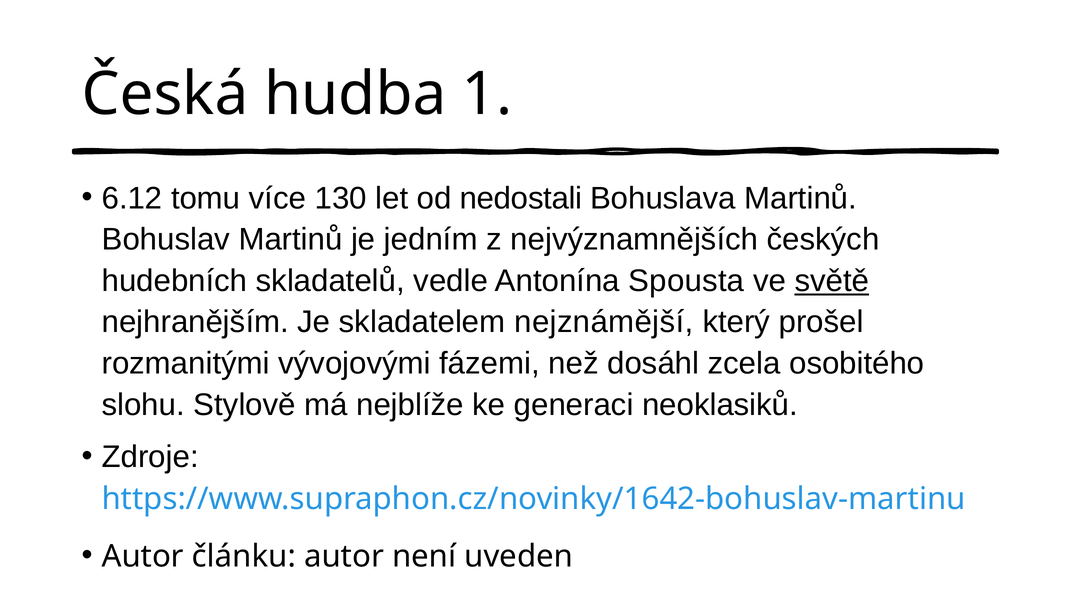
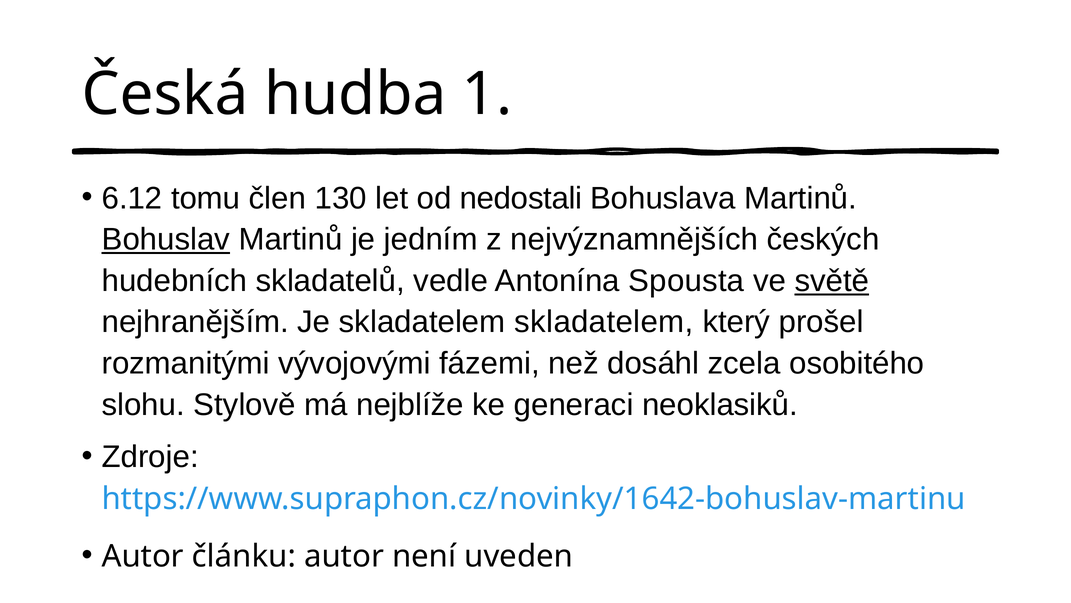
více: více -> člen (277, 198)
Bohuslav underline: none -> present (166, 239)
skladatelem nejznámější: nejznámější -> skladatelem (604, 322)
